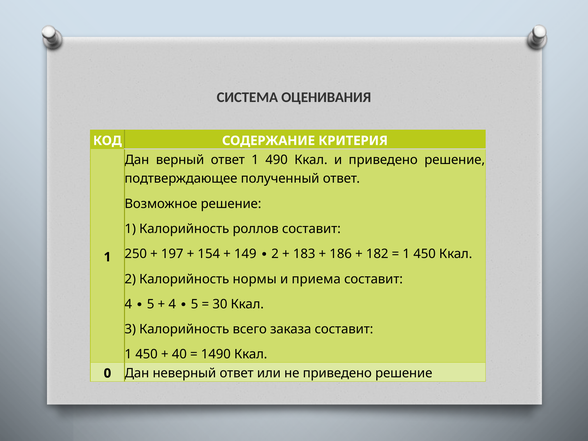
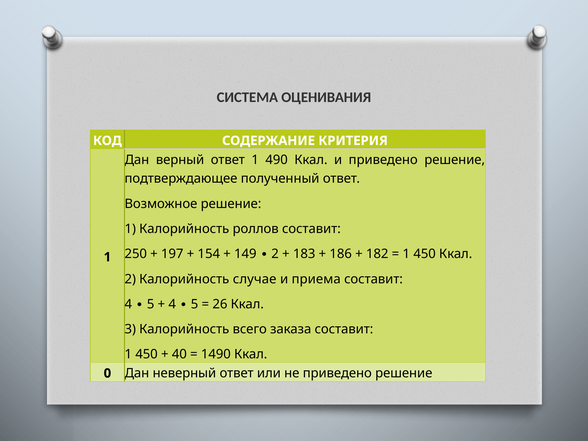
нормы: нормы -> случае (255, 279)
30: 30 -> 26 (220, 304)
